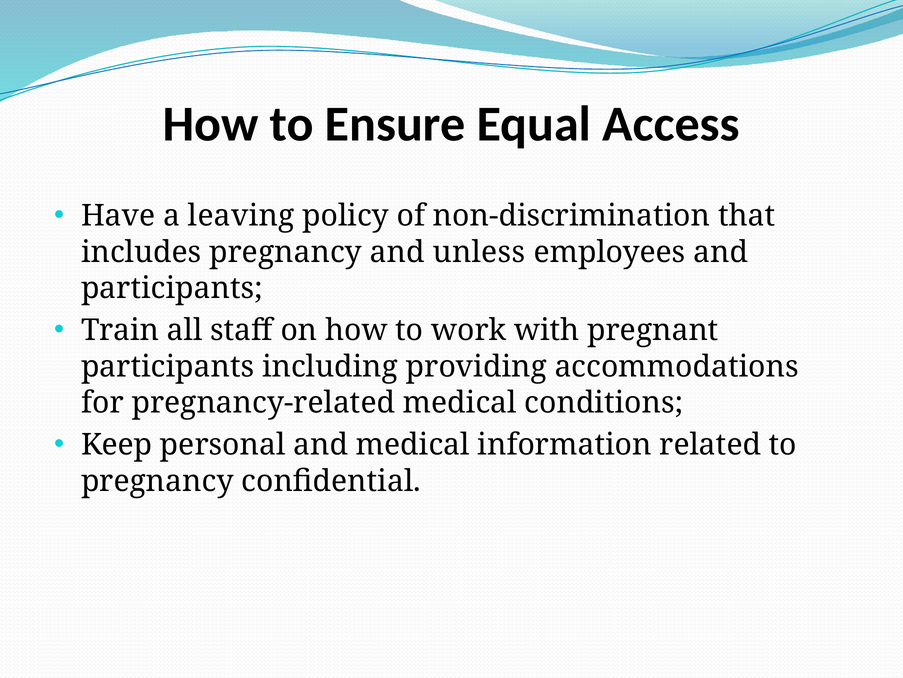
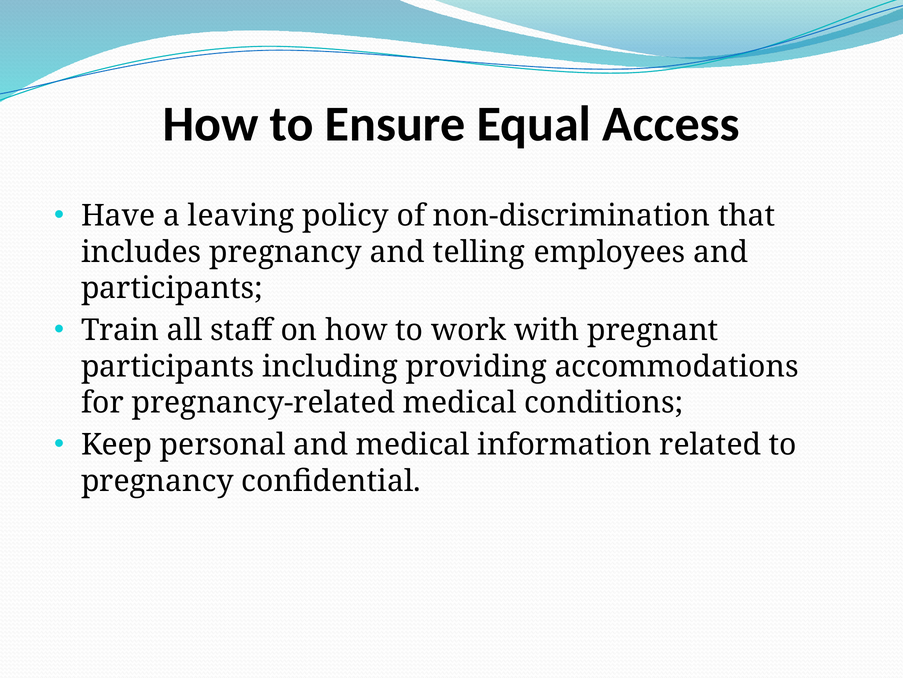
unless: unless -> telling (479, 252)
